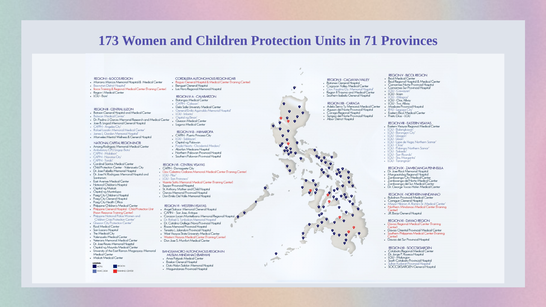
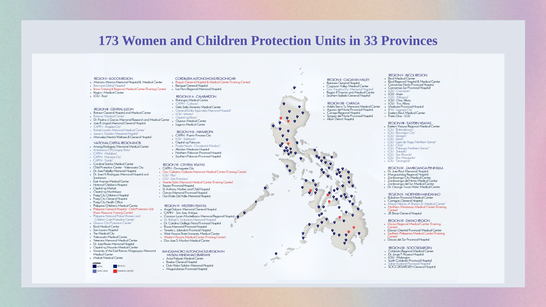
71: 71 -> 33 (371, 41)
